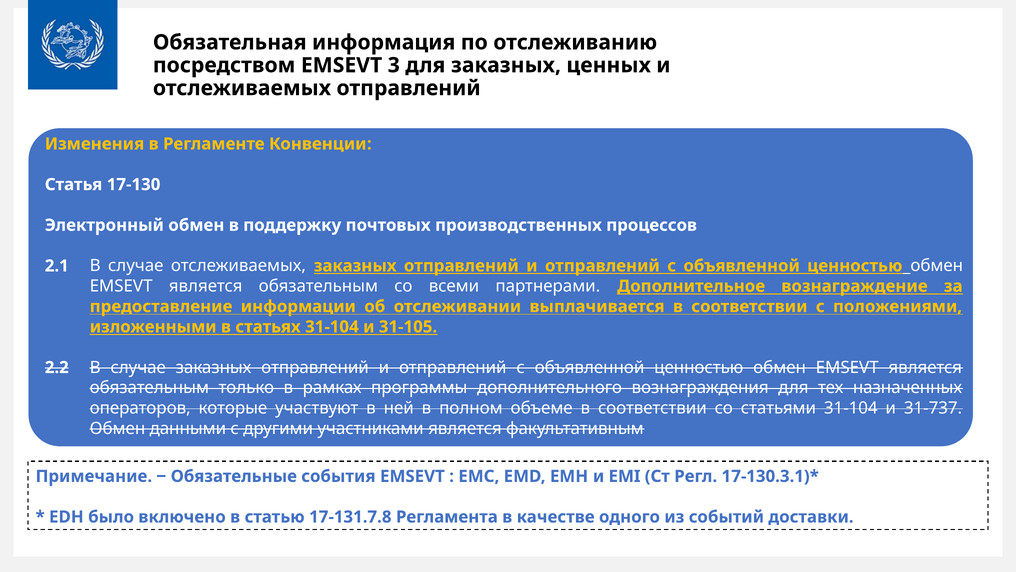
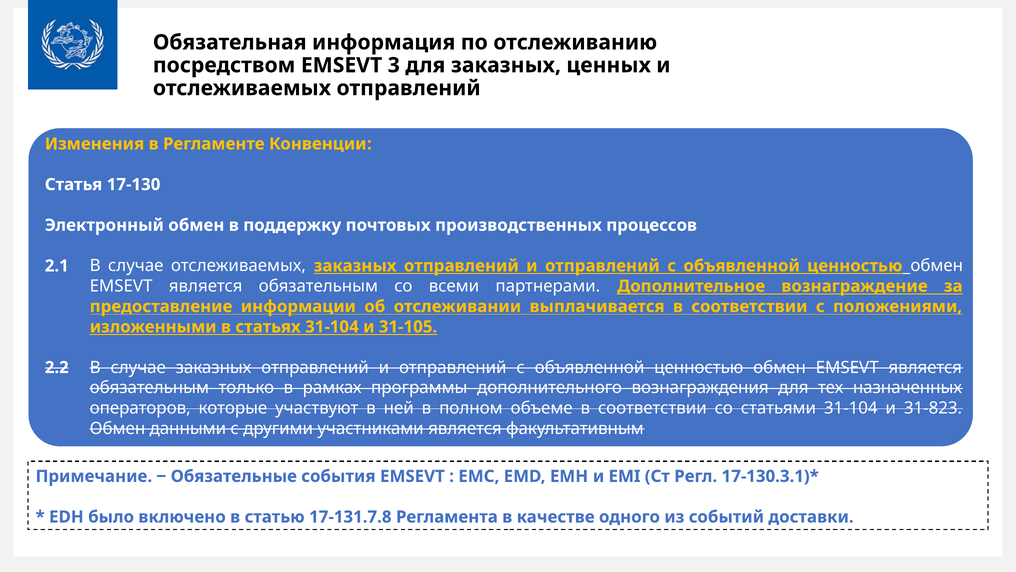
31-737: 31-737 -> 31-823 (933, 408)
